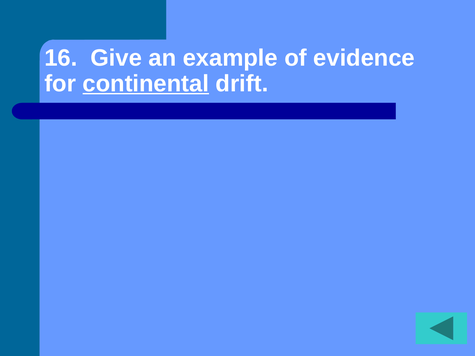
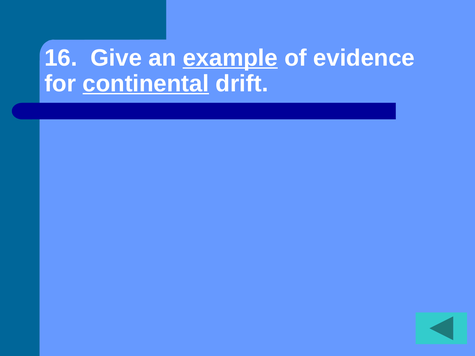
example underline: none -> present (230, 58)
